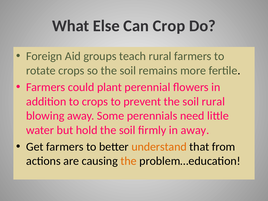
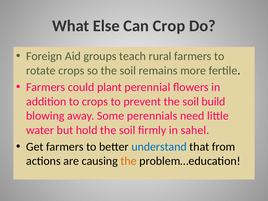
soil rural: rural -> build (213, 101)
in away: away -> sahel (195, 130)
understand colour: orange -> blue (159, 147)
